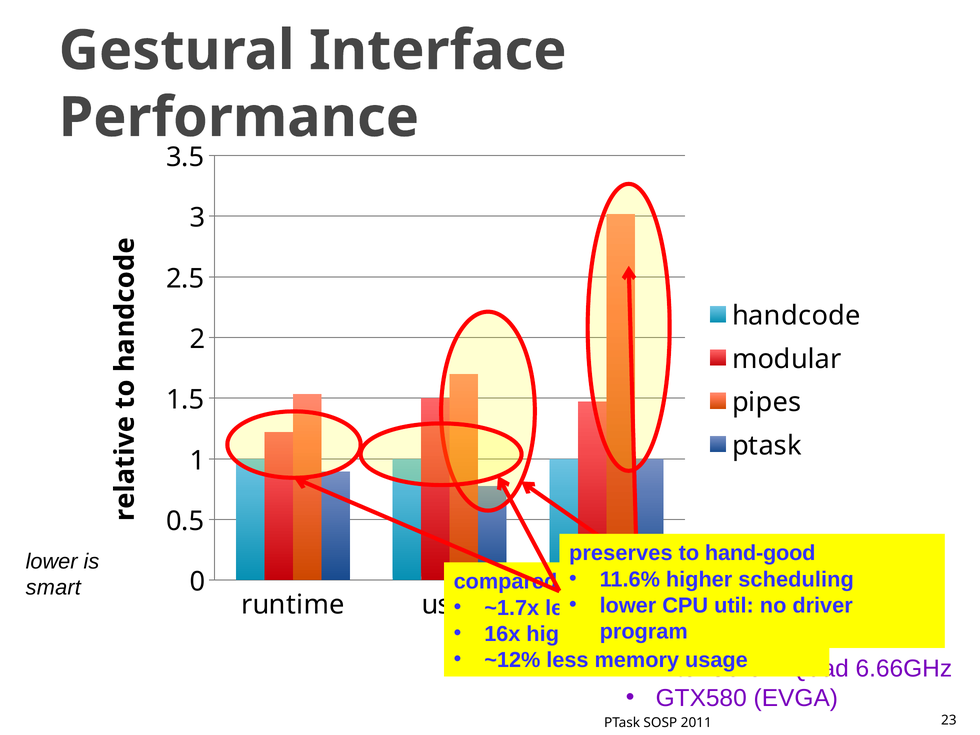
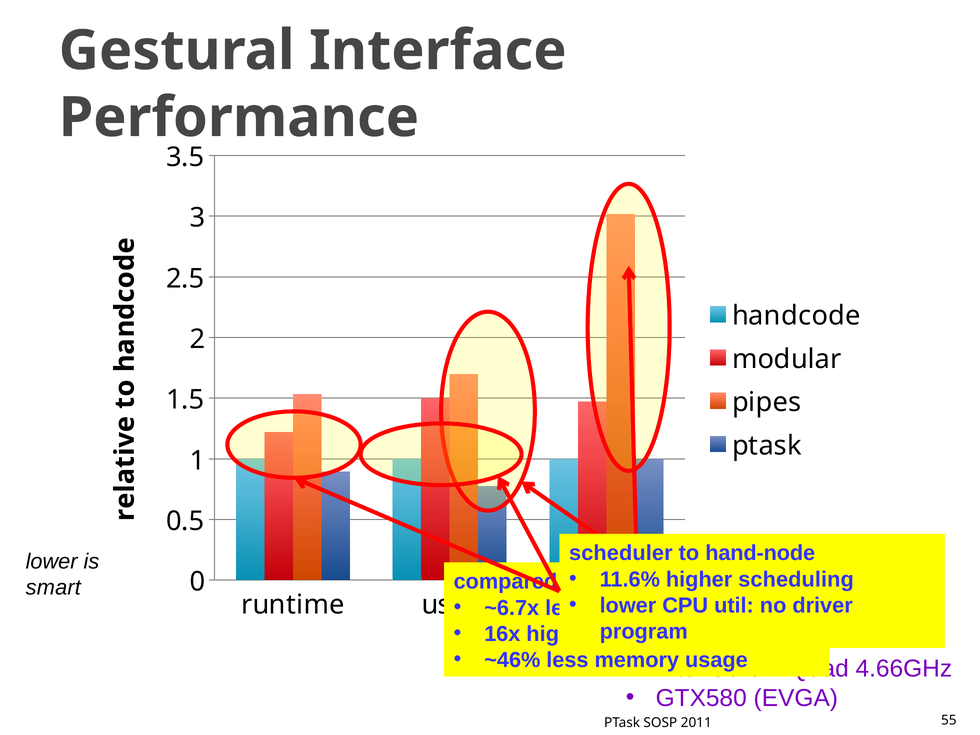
preserves: preserves -> scheduler (621, 553)
hand-good: hand-good -> hand-node (760, 553)
~1.7x: ~1.7x -> ~6.7x (512, 608)
~12%: ~12% -> ~46% (512, 660)
6.66GHz: 6.66GHz -> 4.66GHz (904, 669)
23: 23 -> 55 (949, 720)
